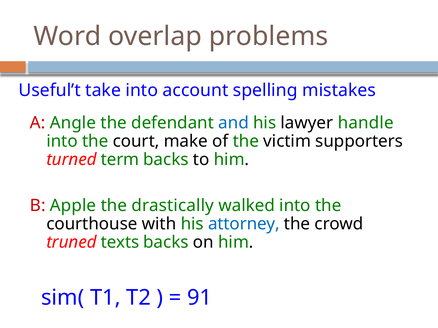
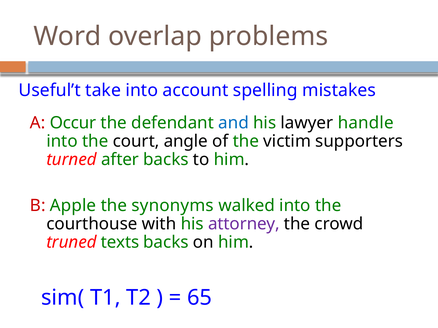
Angle: Angle -> Occur (73, 123)
make: make -> angle (186, 142)
term: term -> after (120, 160)
drastically: drastically -> synonyms (173, 206)
attorney colour: blue -> purple (244, 224)
91: 91 -> 65 (200, 298)
